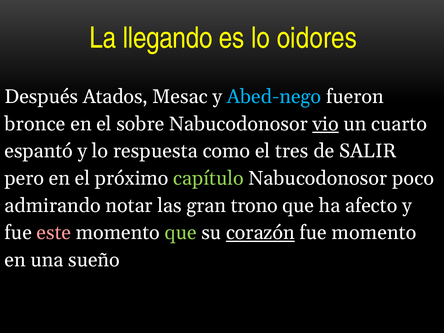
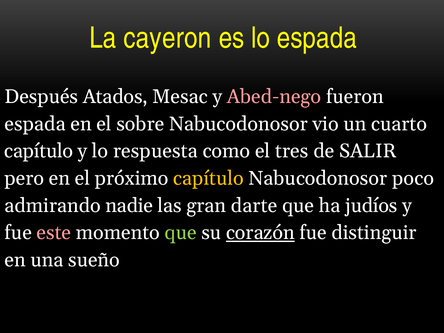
llegando: llegando -> cayeron (167, 38)
lo oidores: oidores -> espada (317, 38)
Abed-nego colour: light blue -> pink (274, 97)
bronce: bronce -> espada (35, 124)
vio underline: present -> none (326, 124)
espantó: espantó -> capítulo (39, 151)
capítulo colour: light green -> yellow (209, 178)
notar: notar -> nadie (129, 206)
trono: trono -> darte (254, 206)
afecto: afecto -> judíos (371, 206)
fue momento: momento -> distinguir (374, 233)
